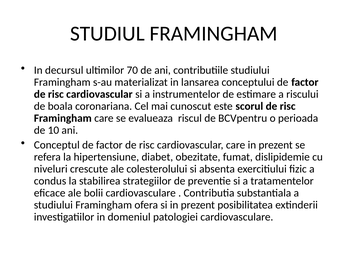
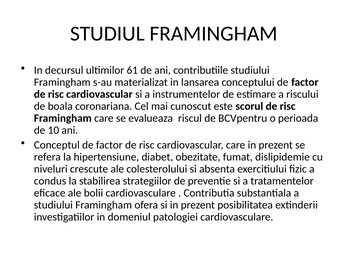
70: 70 -> 61 (132, 70)
